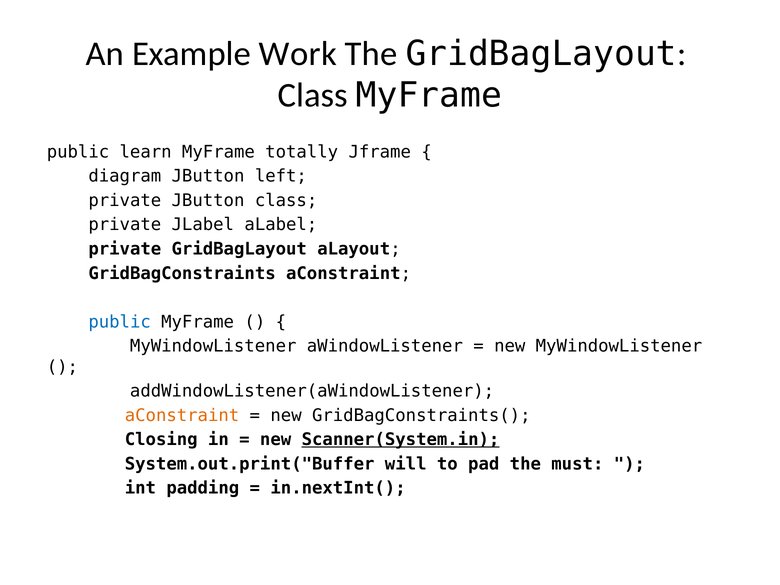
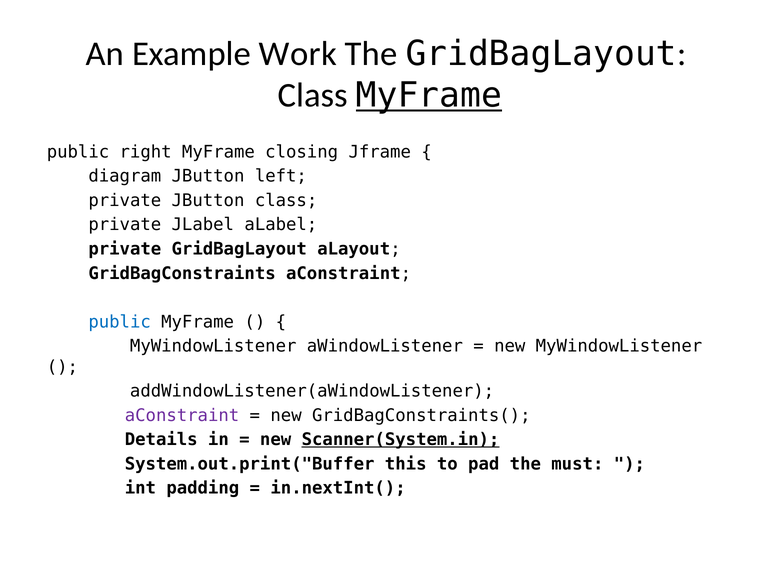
MyFrame underline: none -> present (429, 95)
learn: learn -> right (146, 152)
totally: totally -> closing (302, 152)
aConstraint colour: orange -> purple (182, 415)
Closing: Closing -> Details (161, 440)
will: will -> this (406, 464)
